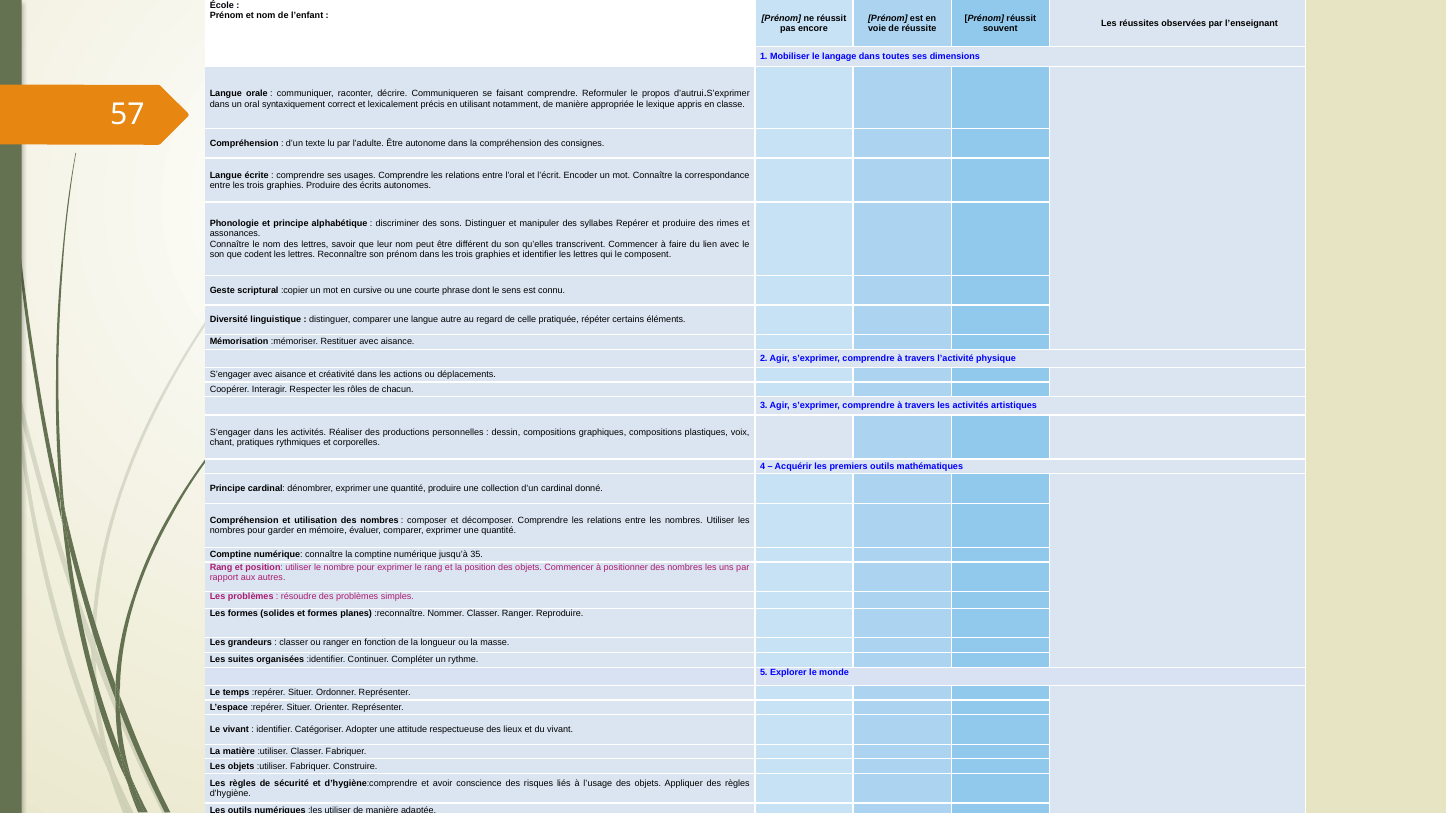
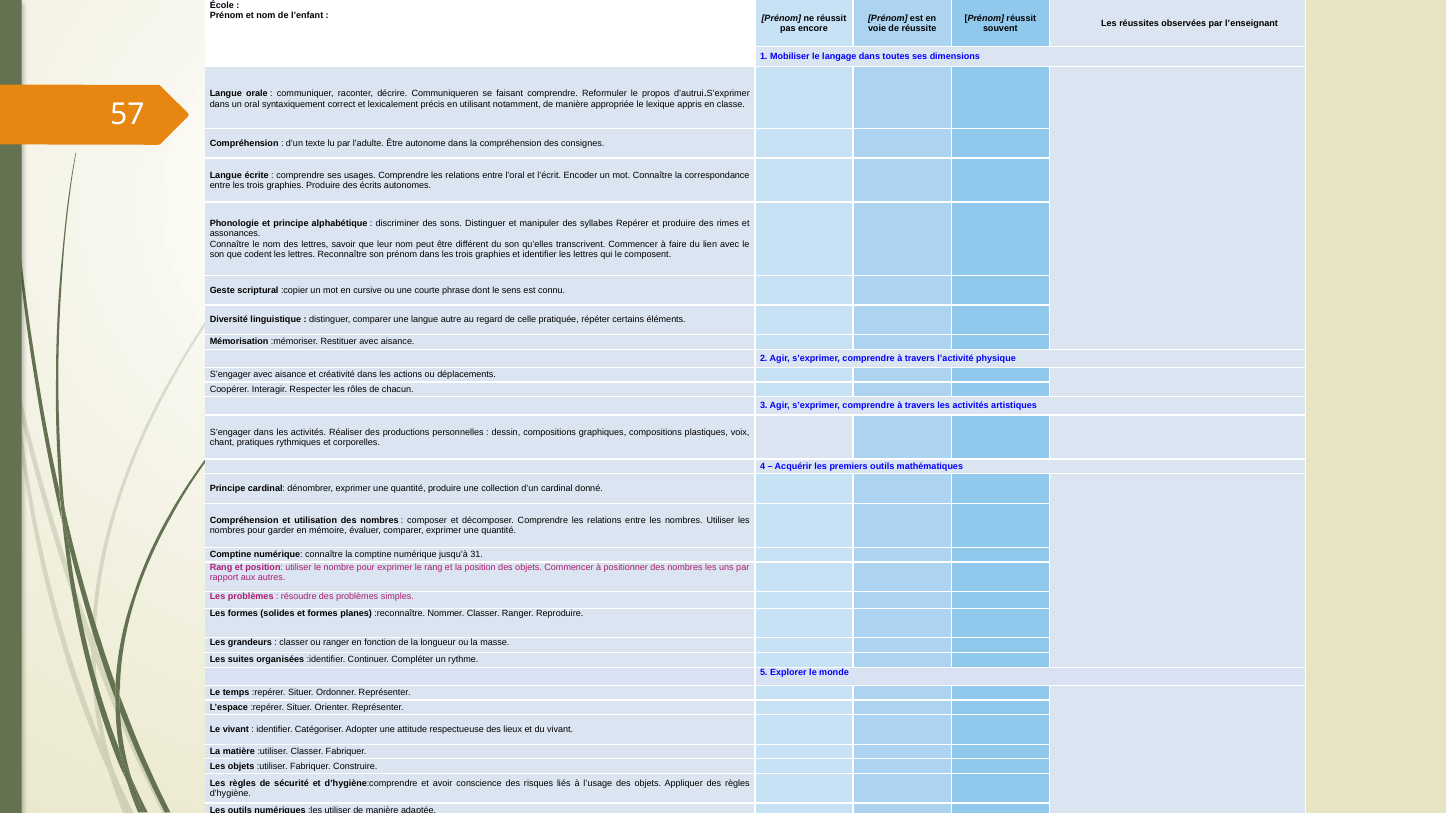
35: 35 -> 31 (477, 555)
